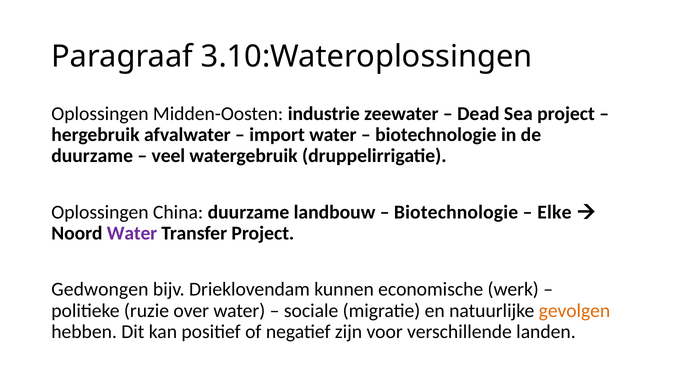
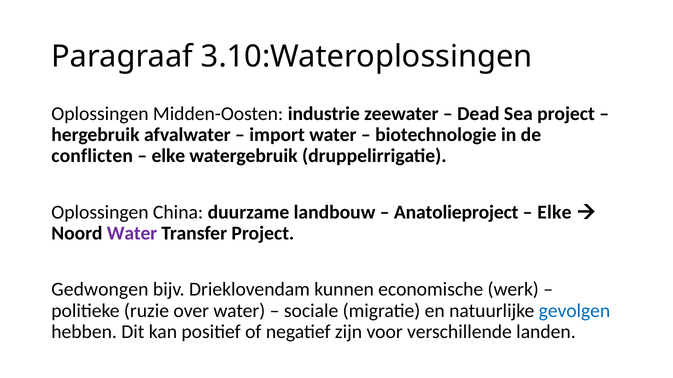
duurzame: duurzame -> conflicten (92, 156)
veel: veel -> elke (168, 156)
Biotechnologie: Biotechnologie -> Anatolieproject (456, 212)
gevolgen colour: orange -> blue (574, 311)
